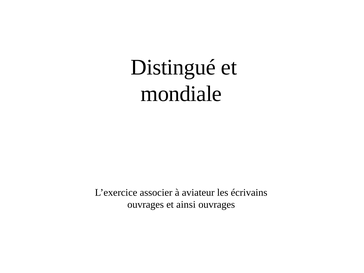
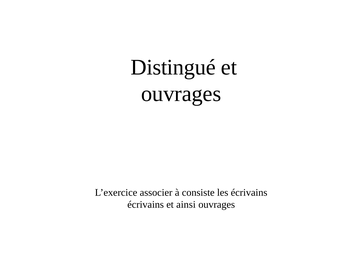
mondiale: mondiale -> ouvrages (181, 94)
aviateur: aviateur -> consiste (198, 192)
ouvrages: ouvrages -> écrivains (146, 205)
